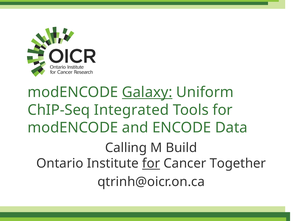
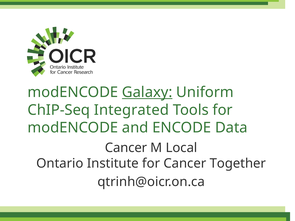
Calling: Calling -> Cancer (126, 148)
Build: Build -> Local (181, 148)
for underline: present -> none (151, 164)
